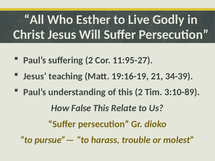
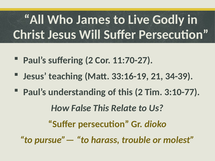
Esther: Esther -> James (93, 20)
11:95-27: 11:95-27 -> 11:70-27 (133, 60)
19:16-19: 19:16-19 -> 33:16-19 (130, 76)
3:10-89: 3:10-89 -> 3:10-77 (182, 92)
